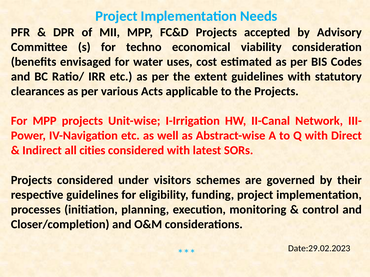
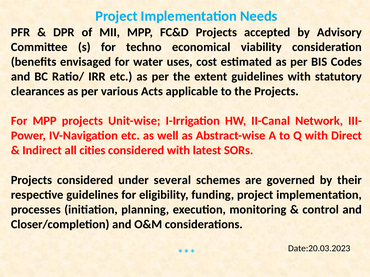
visitors: visitors -> several (172, 180)
Date:29.02.2023: Date:29.02.2023 -> Date:20.03.2023 (319, 249)
